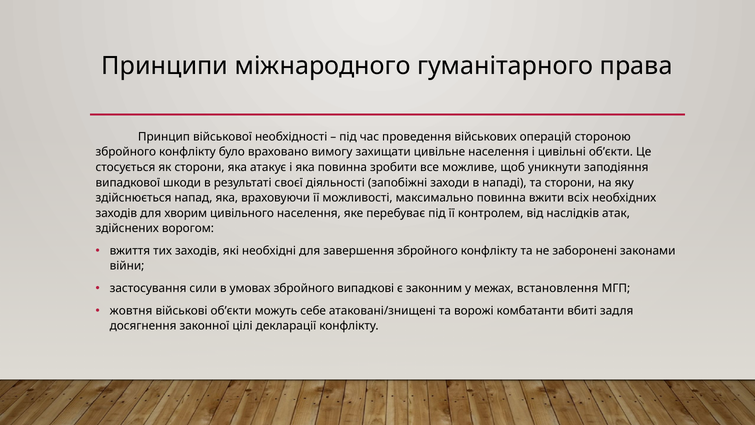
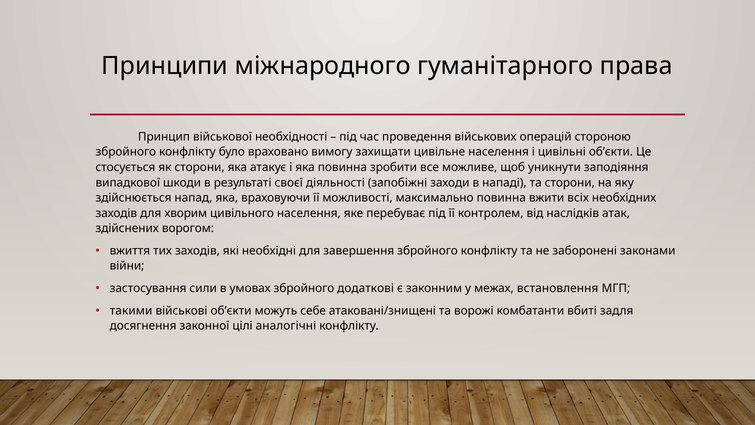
випадкові: випадкові -> додаткові (366, 288)
жовтня: жовтня -> такими (131, 311)
декларації: декларації -> аналогічні (286, 326)
